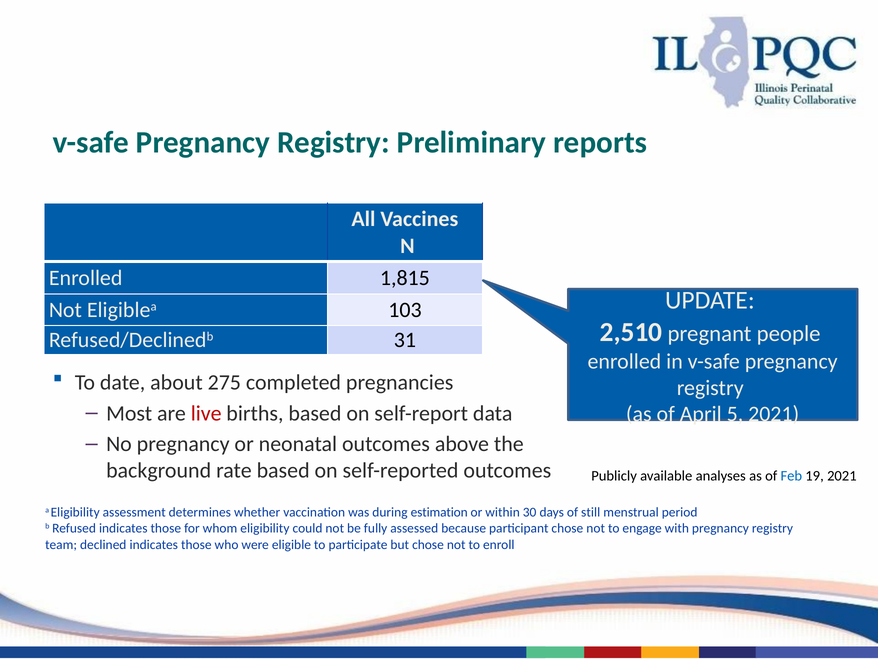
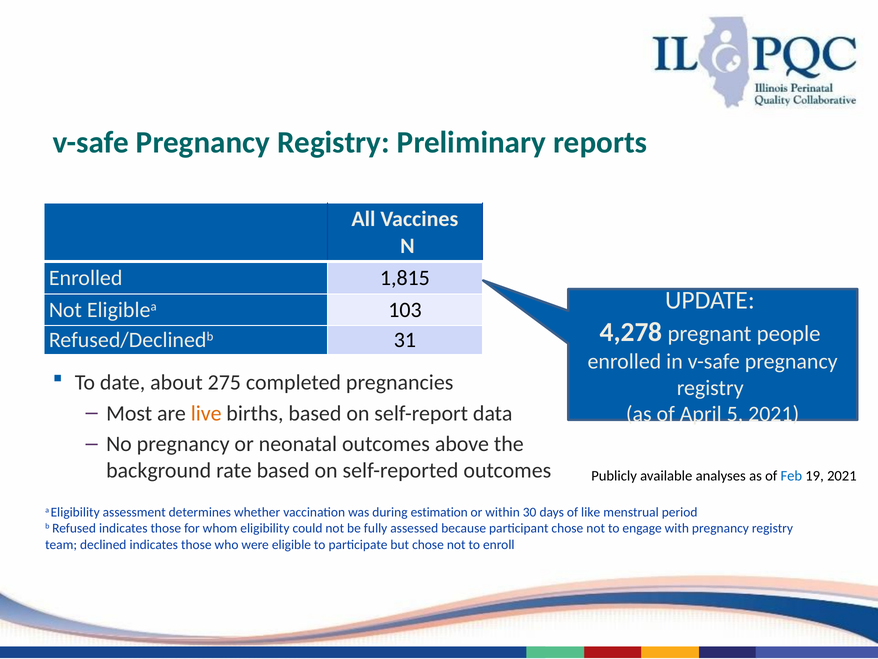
2,510: 2,510 -> 4,278 (631, 332)
live colour: red -> orange (206, 413)
still: still -> like (591, 512)
